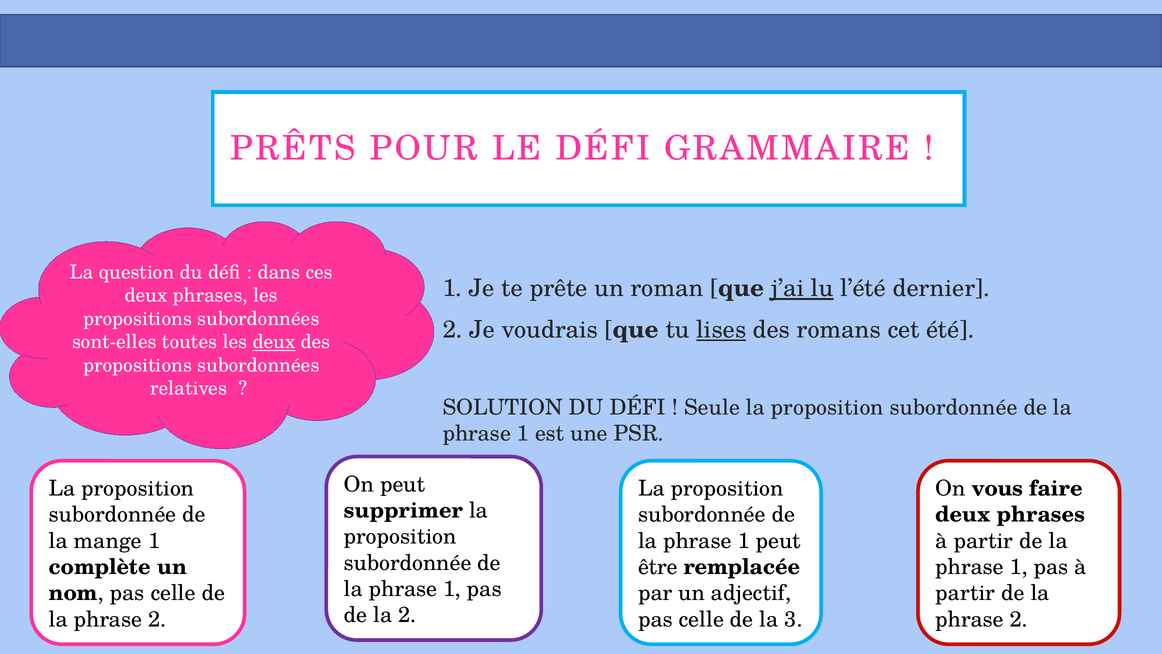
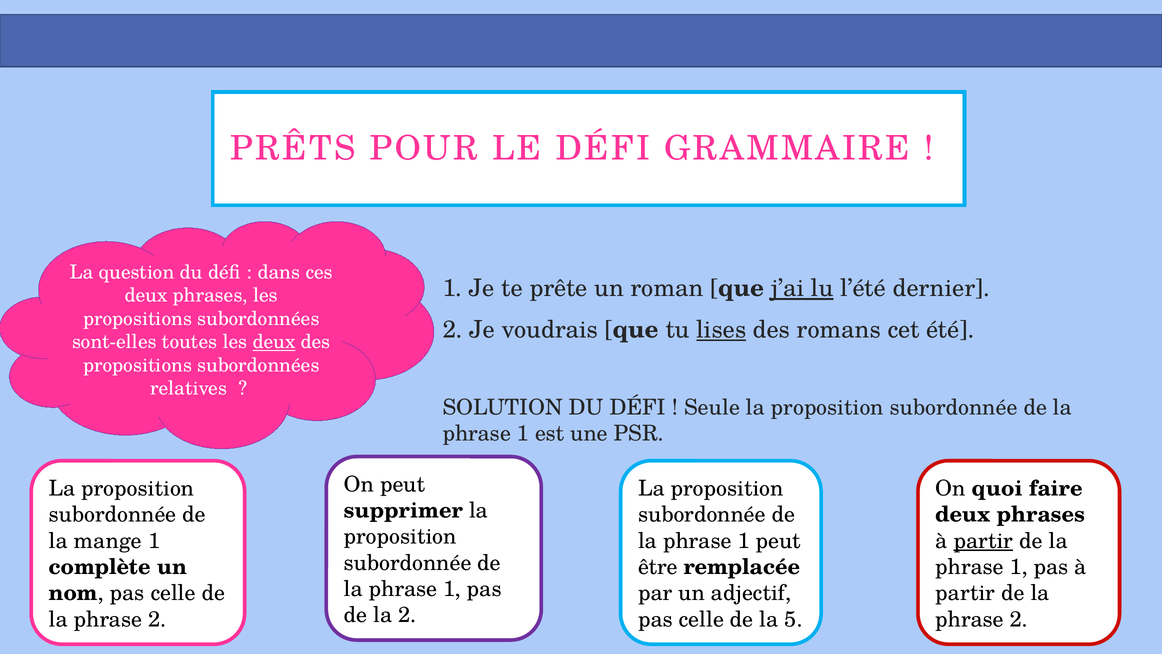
vous: vous -> quoi (997, 488)
partir underline: none -> present (983, 541)
3: 3 -> 5 (793, 619)
